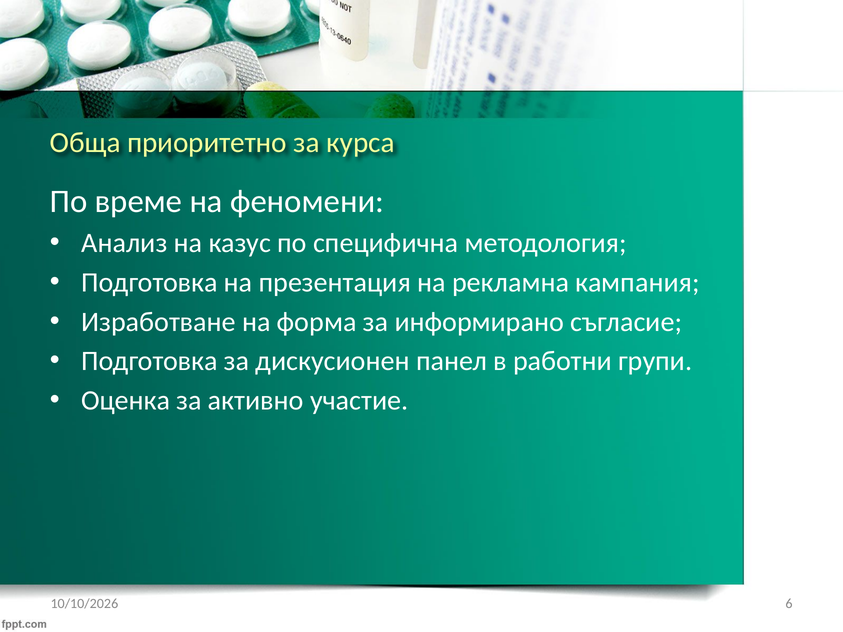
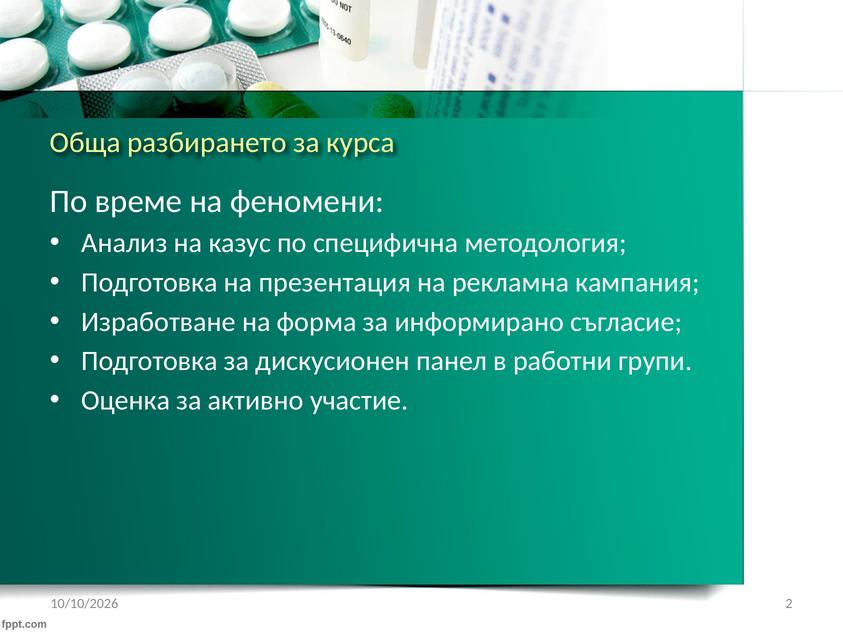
приоритетно: приоритетно -> разбирането (207, 143)
6: 6 -> 2 (789, 604)
